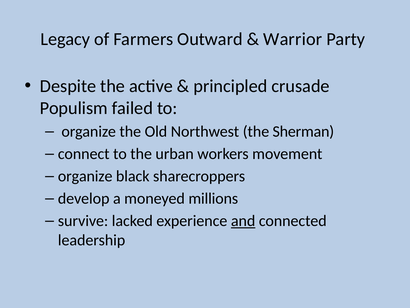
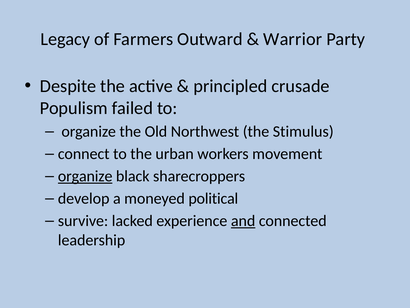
Sherman: Sherman -> Stimulus (303, 131)
organize underline: none -> present (85, 176)
millions: millions -> political (213, 198)
